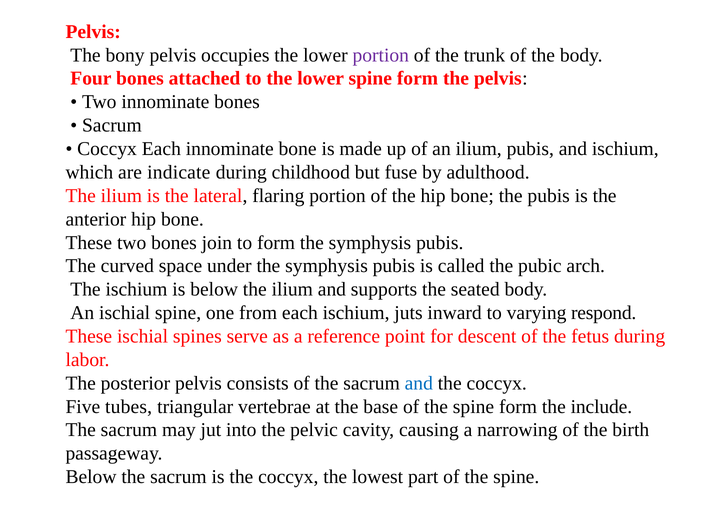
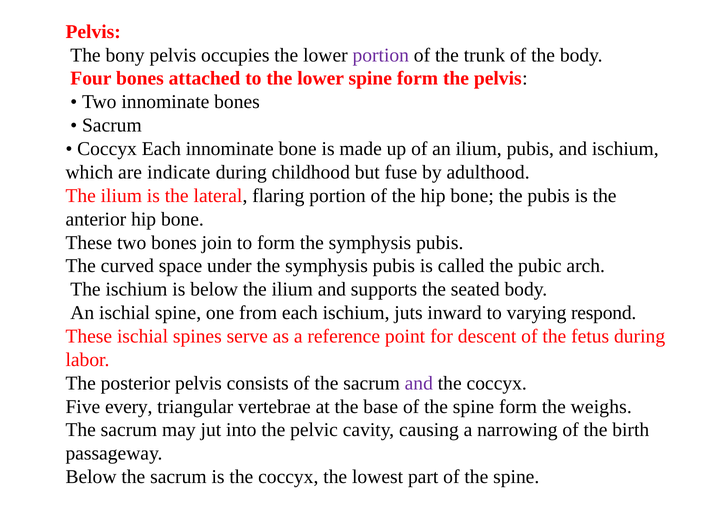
and colour: blue -> purple (419, 383)
tubes: tubes -> every (129, 407)
include: include -> weighs (601, 407)
